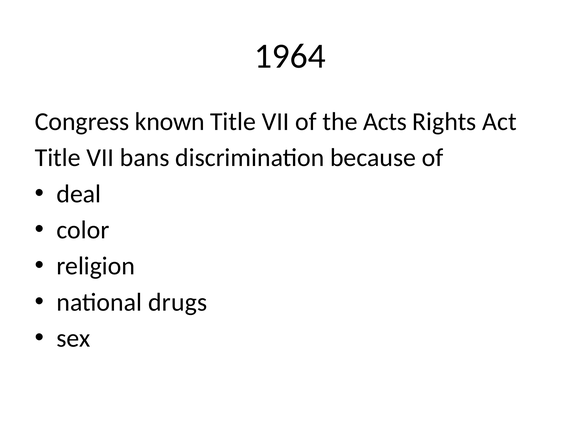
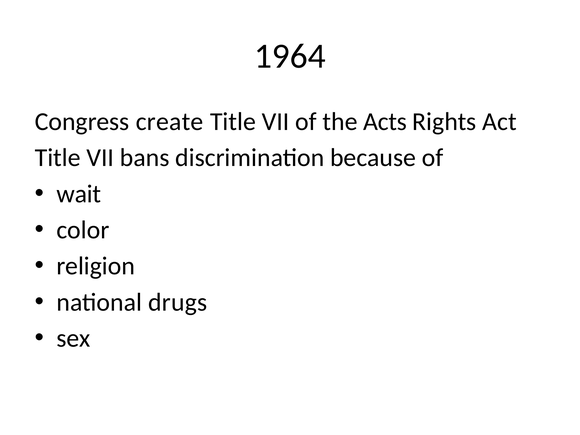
known: known -> create (170, 122)
deal: deal -> wait (79, 194)
